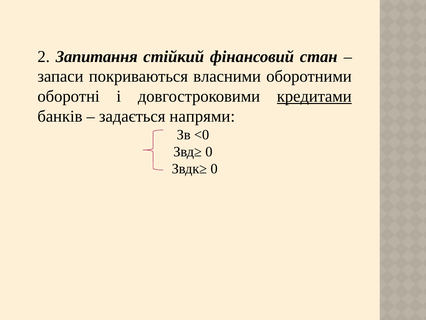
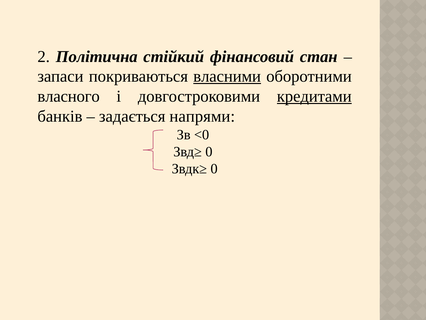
Запитання: Запитання -> Політична (97, 56)
власними underline: none -> present (227, 76)
оборотні: оборотні -> власного (69, 96)
